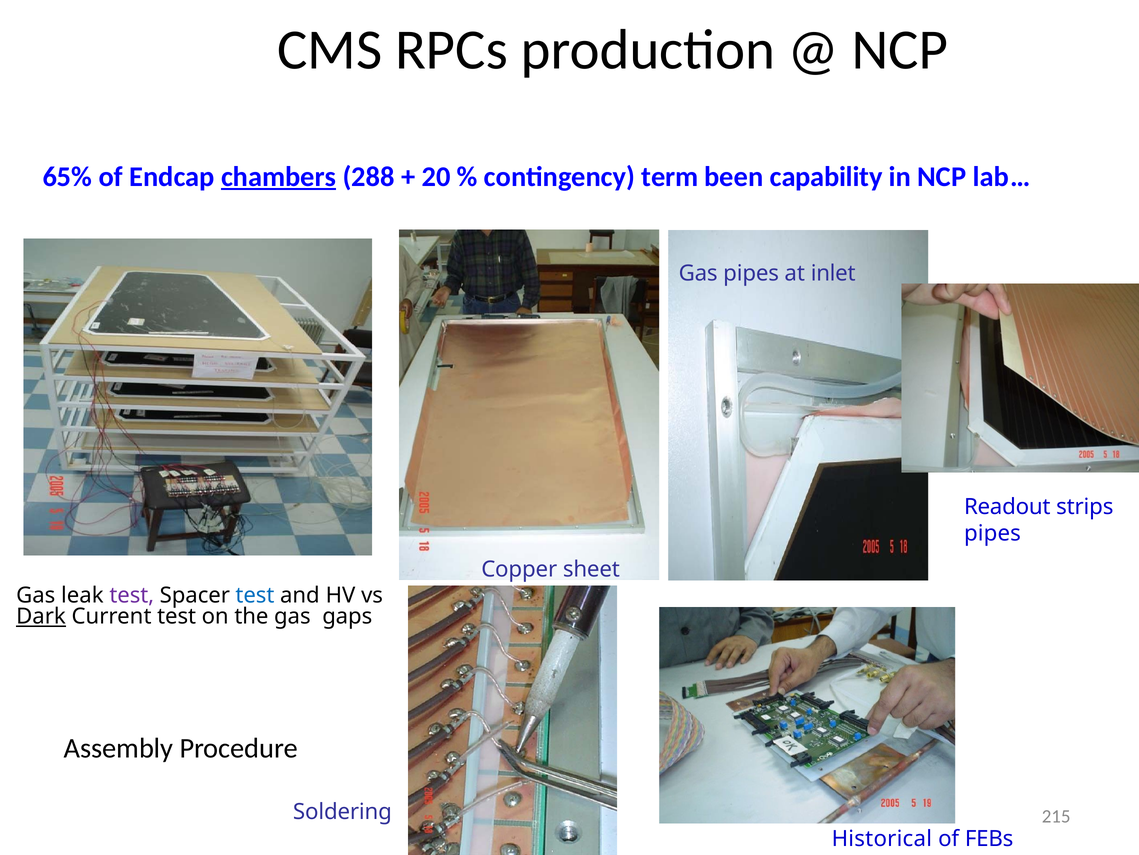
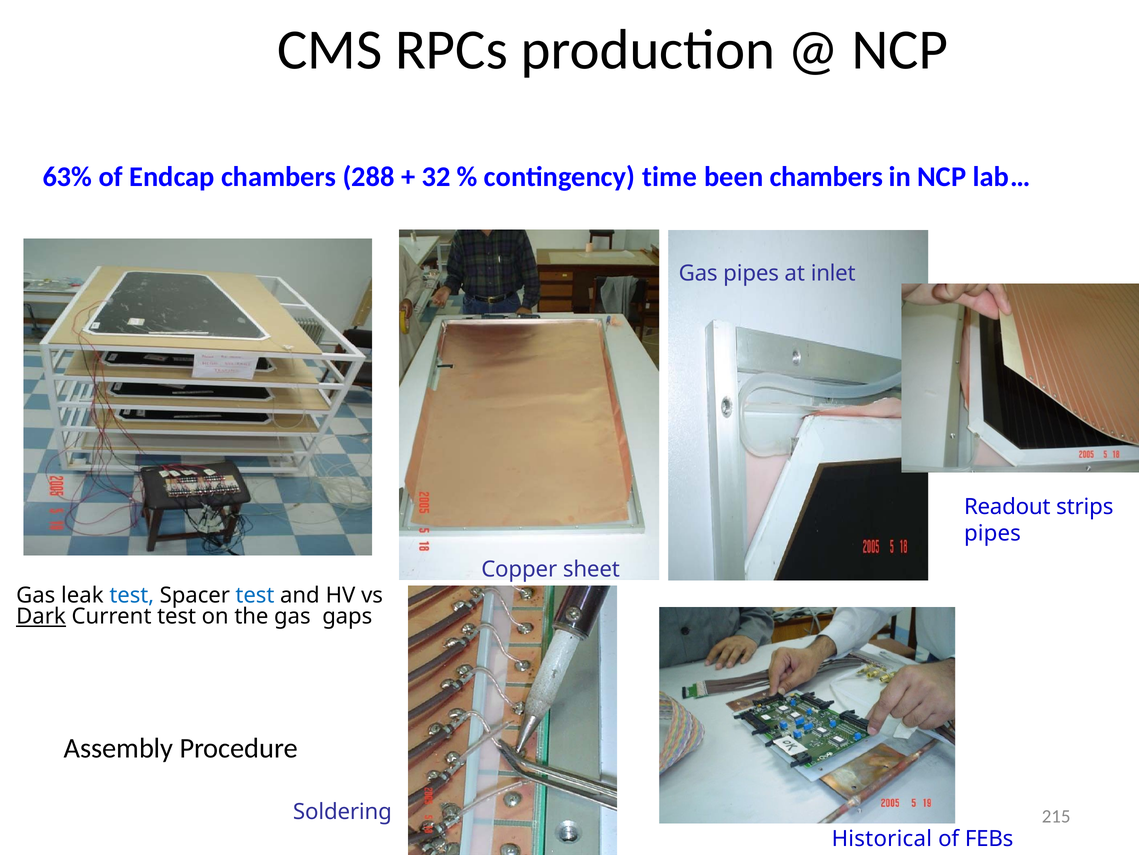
65%: 65% -> 63% (67, 177)
chambers underline: present -> none (279, 177)
20: 20 -> 32 (436, 177)
term: term -> time (670, 177)
been capability: capability -> chambers (826, 177)
test colour: purple -> blue (132, 595)
